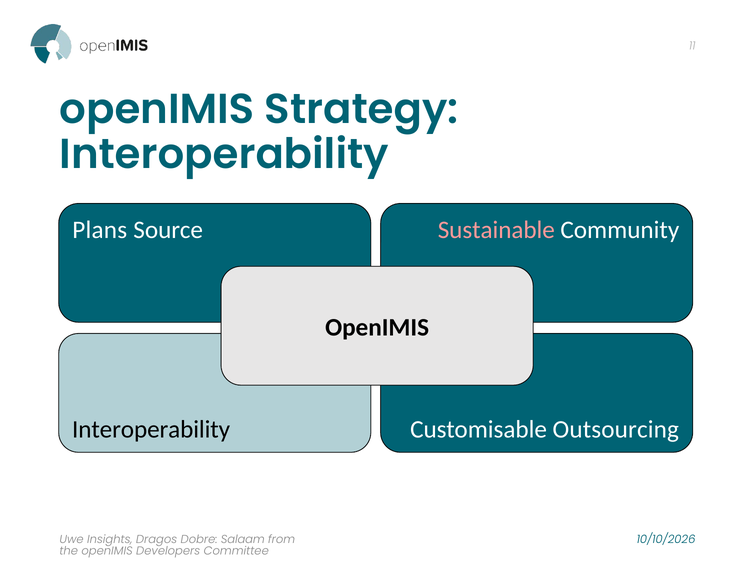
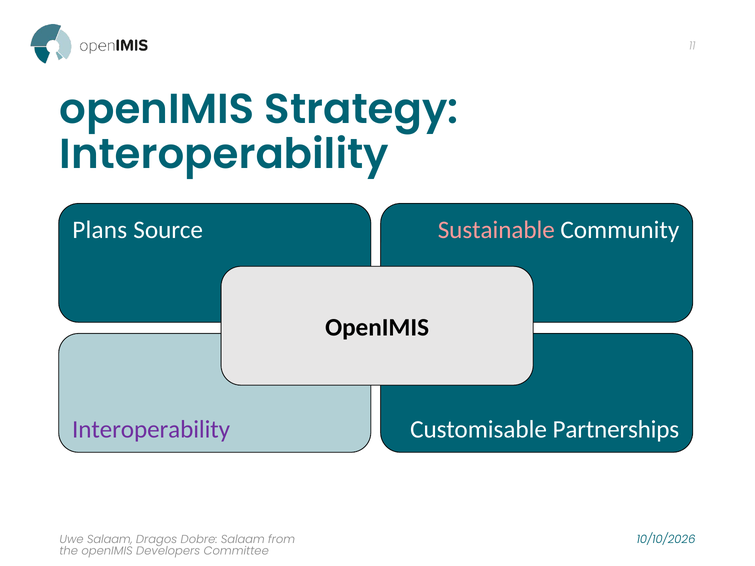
Interoperability colour: black -> purple (151, 430)
Outsourcing: Outsourcing -> Partnerships (616, 430)
Uwe Insights: Insights -> Salaam (110, 539)
